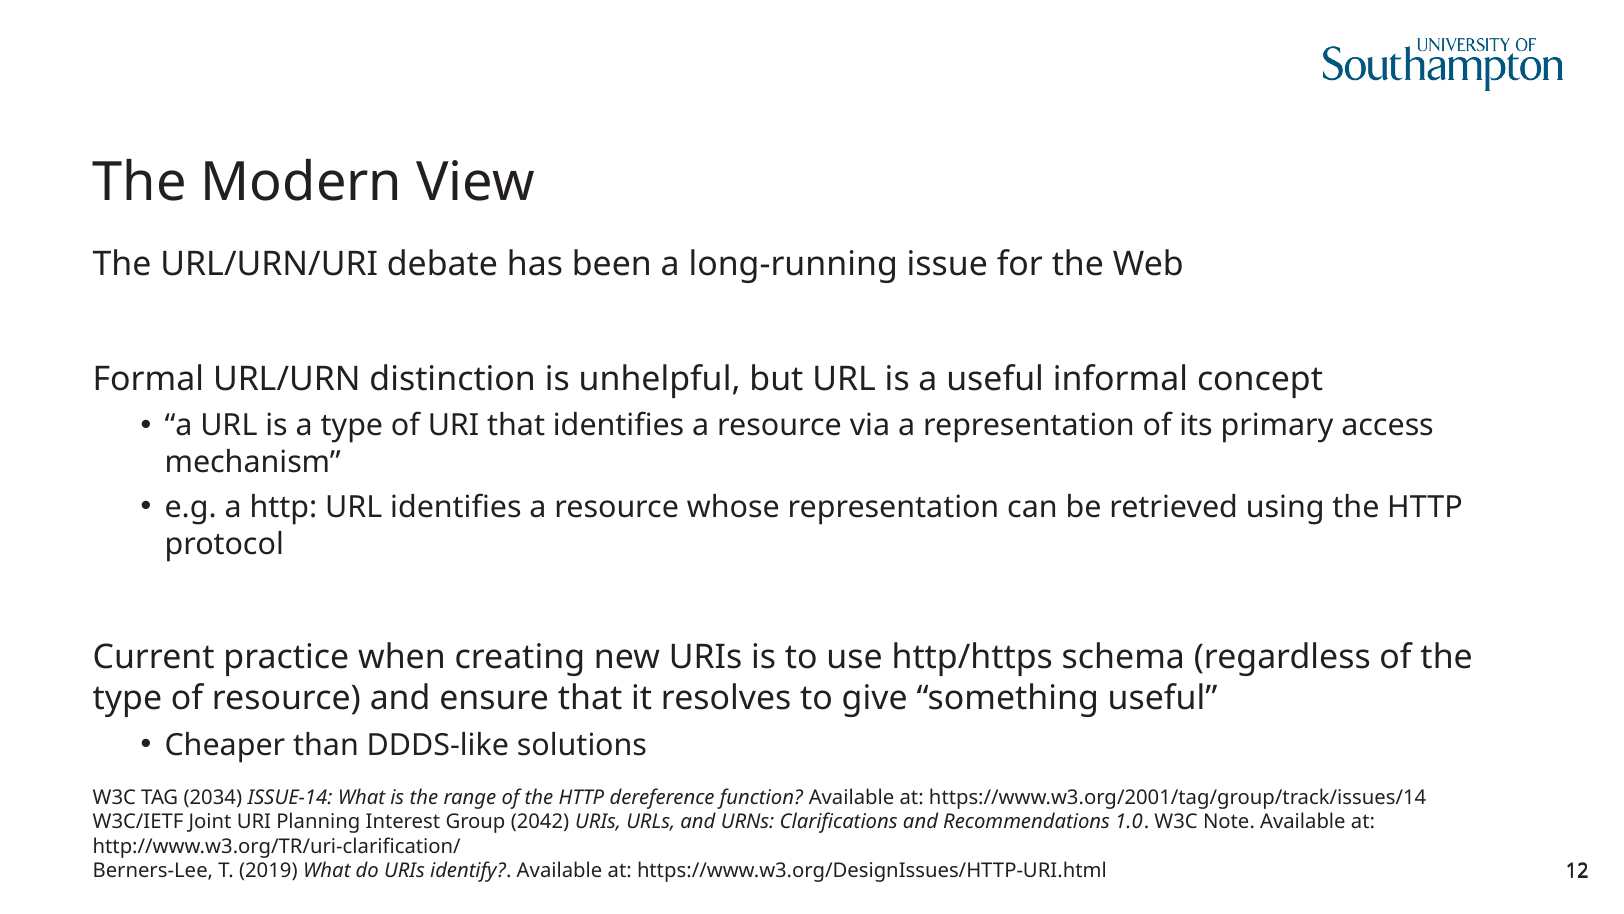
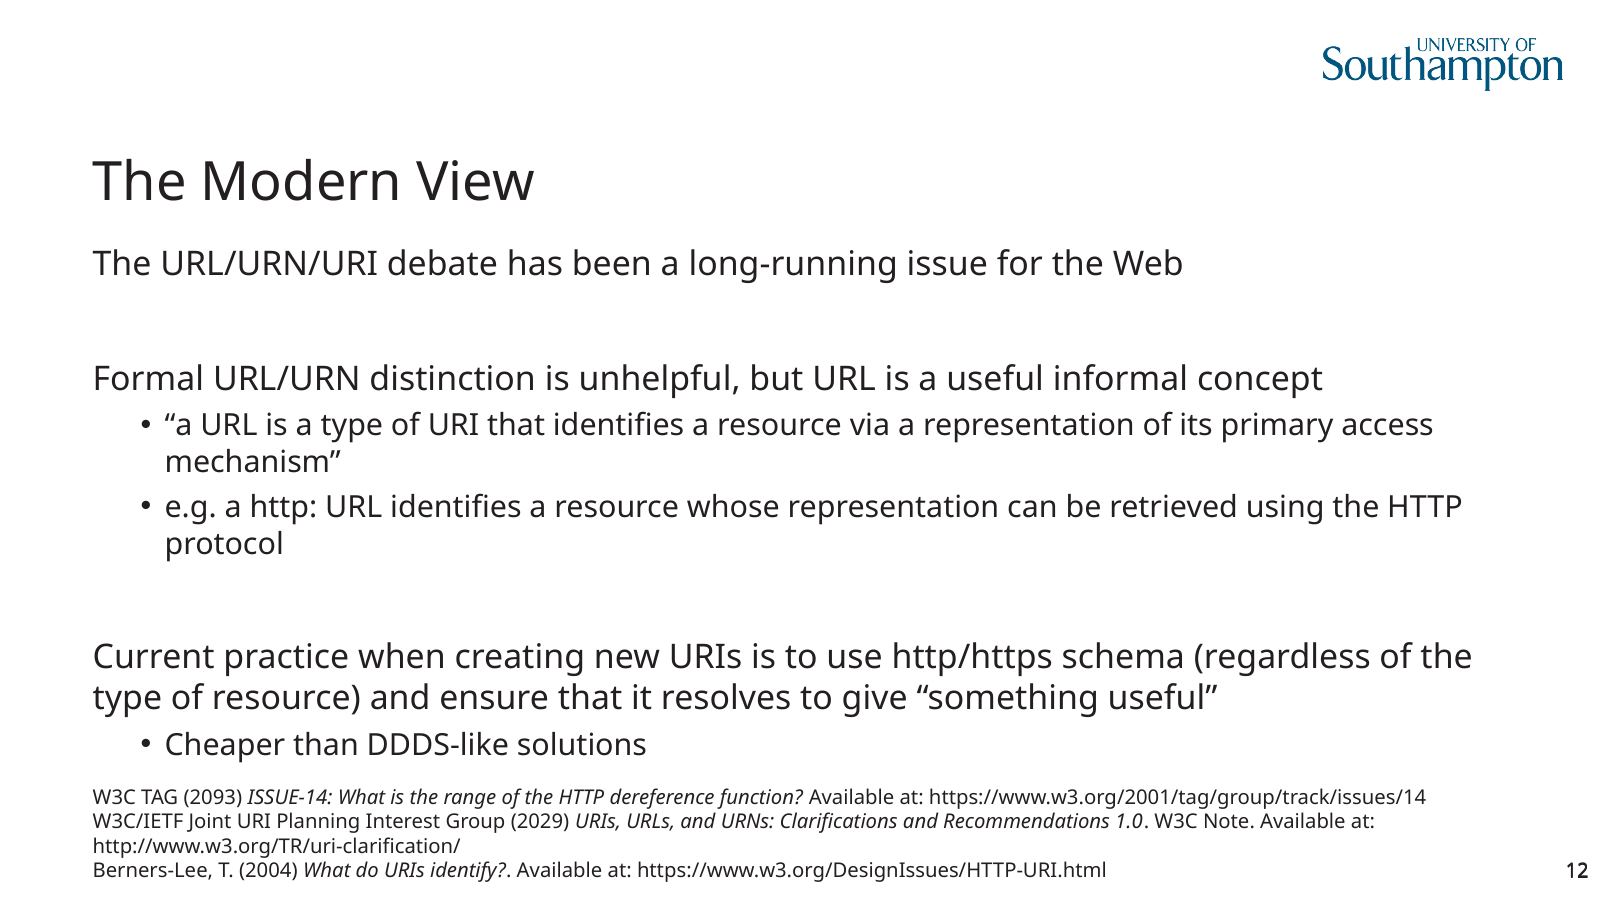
2034: 2034 -> 2093 (213, 797)
2042: 2042 -> 2029 (540, 822)
2019: 2019 -> 2004 (268, 870)
